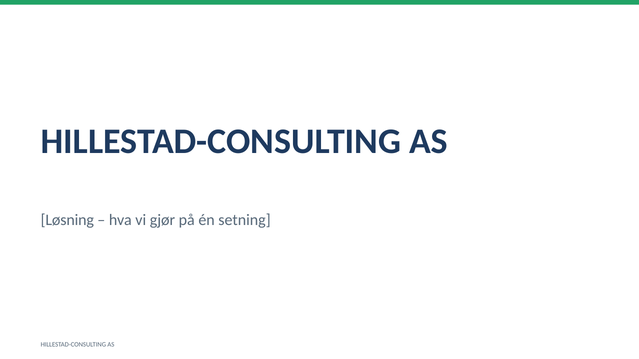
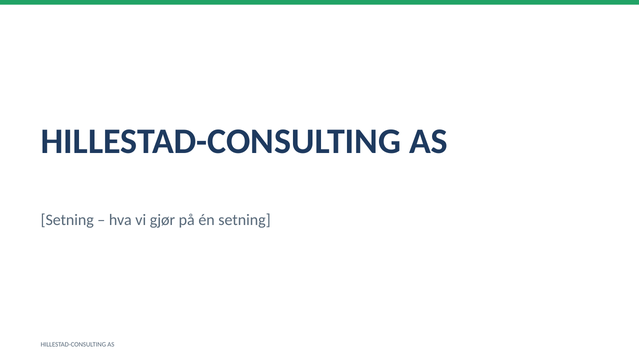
Løsning: Løsning -> Setning (67, 220)
